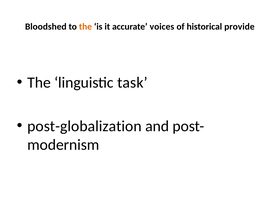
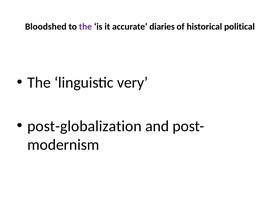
the colour: orange -> purple (85, 27)
voices: voices -> diaries (162, 27)
provide: provide -> political (239, 27)
task: task -> very (132, 83)
